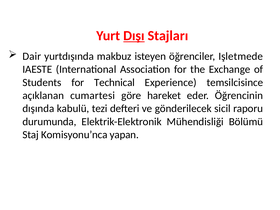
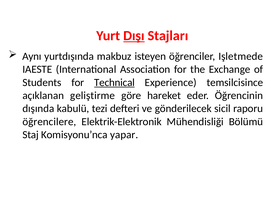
Dair: Dair -> Aynı (32, 56)
Technical underline: none -> present (114, 82)
cumartesi: cumartesi -> geliştirme (93, 96)
durumunda: durumunda -> öğrencilere (49, 122)
yapan: yapan -> yapar (124, 135)
